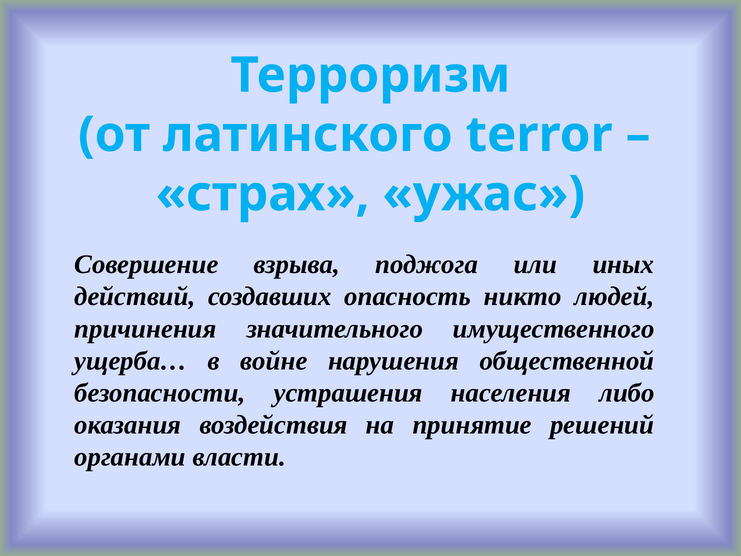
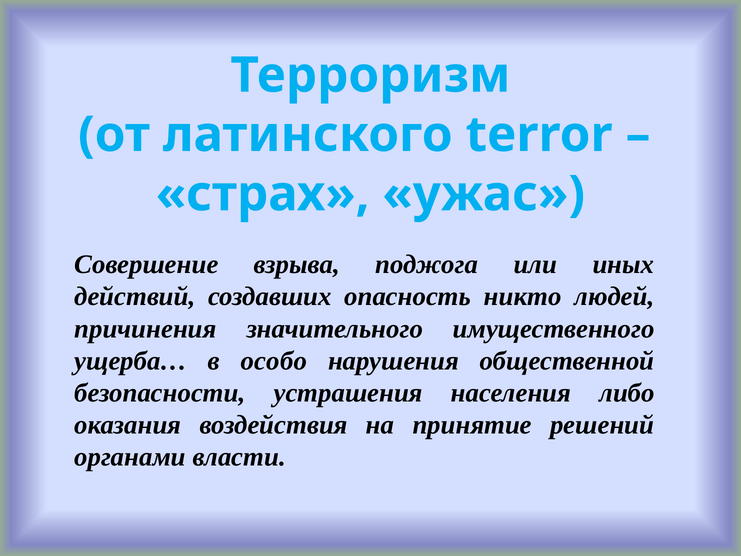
войне: войне -> особо (274, 361)
